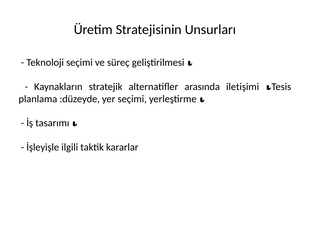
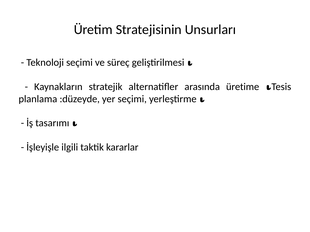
iletişimi: iletişimi -> üretime (243, 87)
